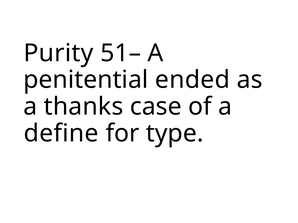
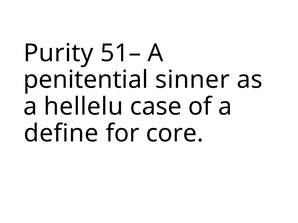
ended: ended -> sinner (192, 80)
thanks: thanks -> hellelu (83, 107)
type: type -> core (175, 134)
